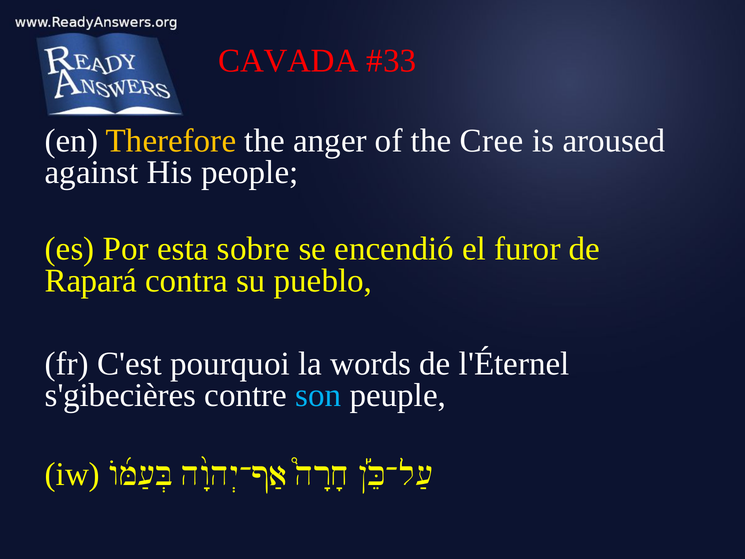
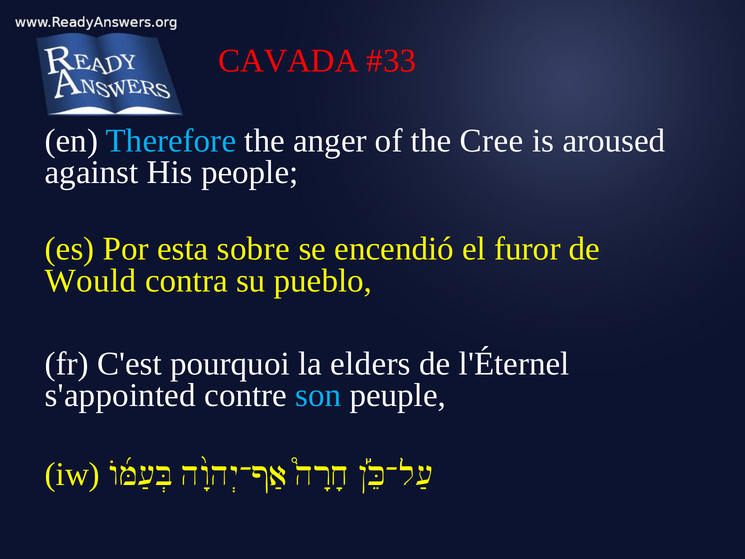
Therefore colour: yellow -> light blue (171, 141)
Rapará: Rapará -> Would (91, 280)
words: words -> elders (370, 363)
s'gibecières: s'gibecières -> s'appointed (120, 395)
